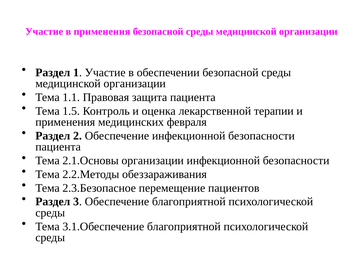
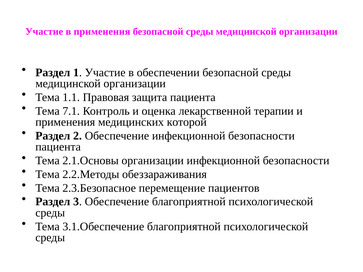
1.5: 1.5 -> 7.1 (71, 111)
февраля: февраля -> которой (187, 122)
